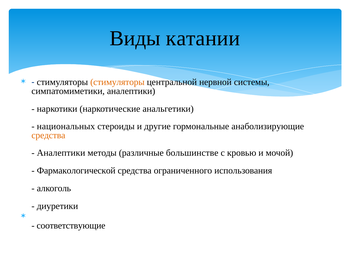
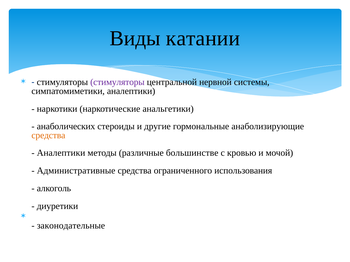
стимуляторы colour: orange -> purple (117, 82)
национальных: национальных -> анаболических (66, 127)
Фармакологической: Фармакологической -> Административные (76, 171)
соответствующие: соответствующие -> законодательные (71, 226)
